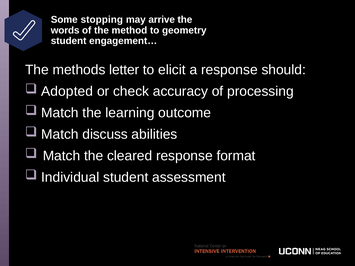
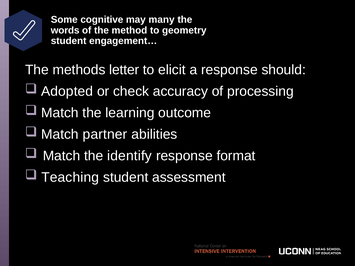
stopping: stopping -> cognitive (102, 20)
arrive: arrive -> many (162, 20)
discuss: discuss -> partner (105, 134)
cleared: cleared -> identify (130, 156)
Individual: Individual -> Teaching (70, 177)
